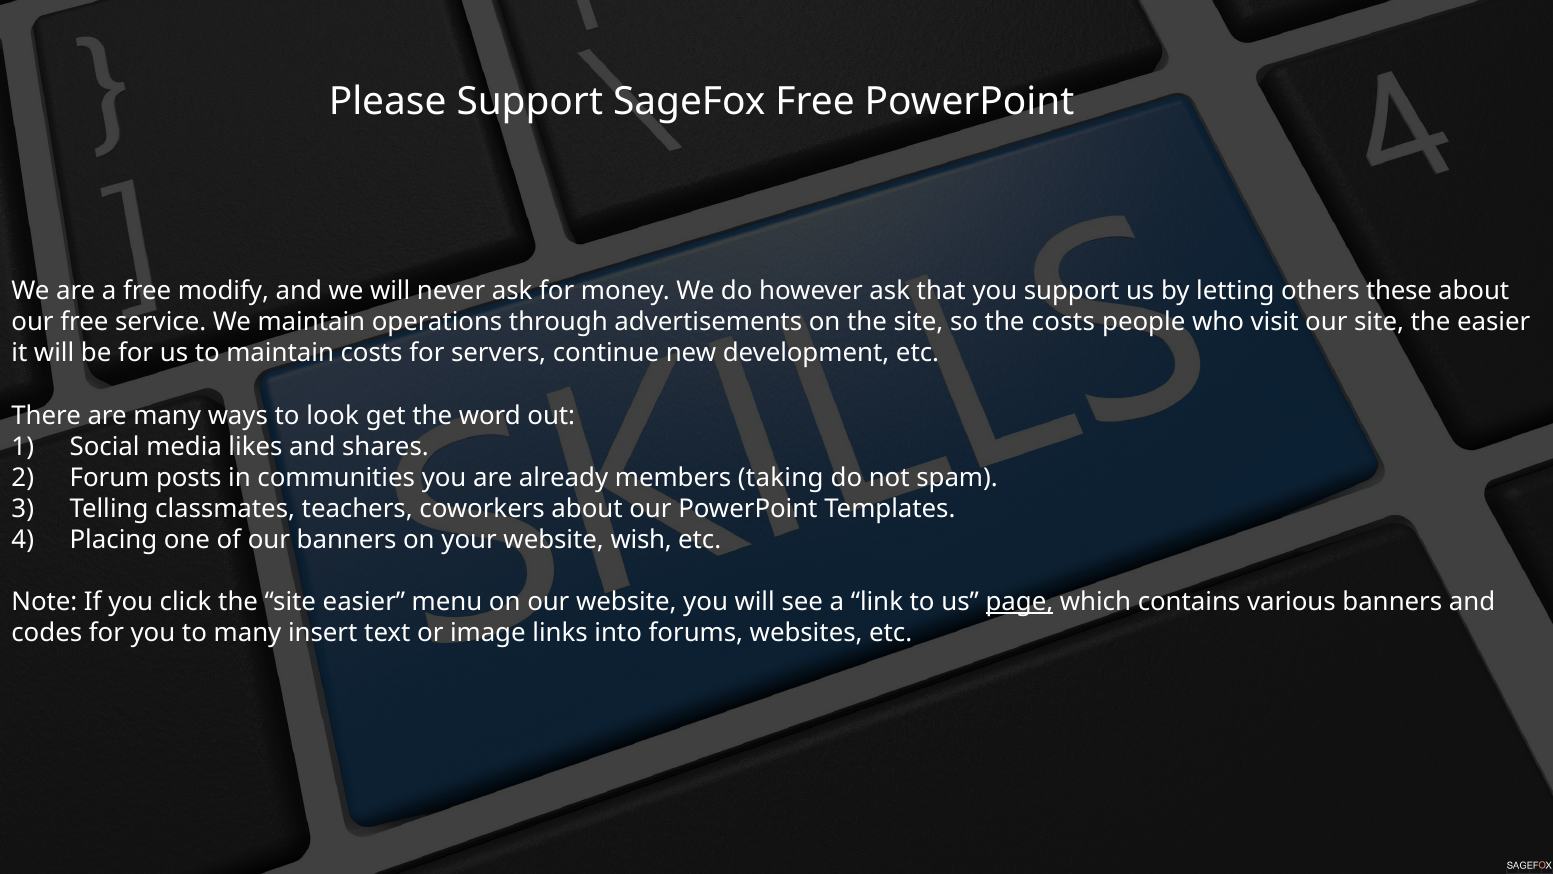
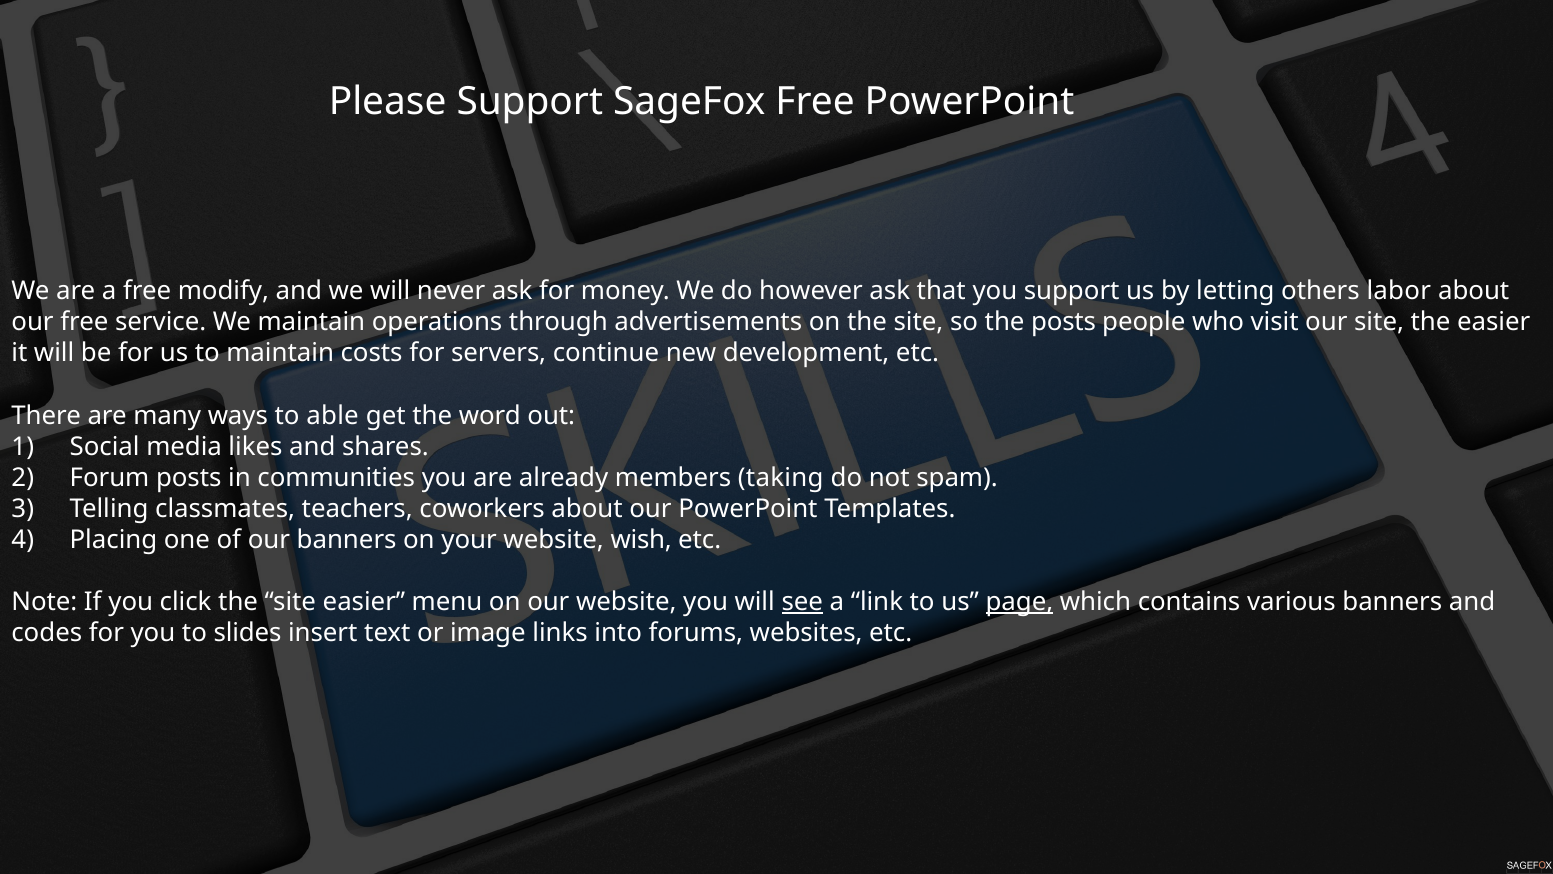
these: these -> labor (1399, 291)
the costs: costs -> posts (1064, 322)
look: look -> able (333, 415)
see underline: none -> present (802, 602)
to many: many -> slides (248, 633)
